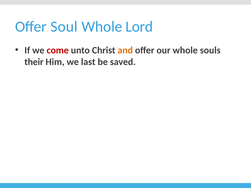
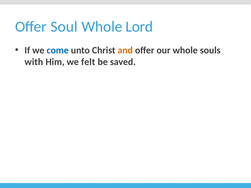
come colour: red -> blue (58, 50)
their: their -> with (34, 62)
last: last -> felt (88, 62)
